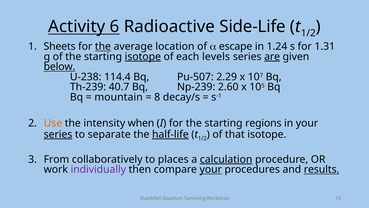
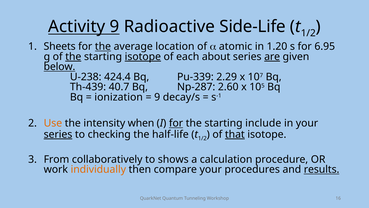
Activity 6: 6 -> 9 (115, 26)
escape: escape -> atomic (236, 46)
1.24: 1.24 -> 1.20 (277, 46)
1.31: 1.31 -> 6.95 (325, 46)
the underline: none -> present (73, 57)
levels: levels -> about (216, 57)
114.4: 114.4 -> 424.4 (117, 77)
Pu-507: Pu-507 -> Pu-339 (195, 77)
Th-239: Th-239 -> Th-439 (88, 87)
Np-239: Np-239 -> Np-287 (196, 87)
mountain: mountain -> ionization (119, 97)
8: 8 -> 9 (157, 97)
for underline: none -> present (176, 123)
regions: regions -> include (263, 123)
separate: separate -> checking (109, 134)
half-life underline: present -> none (170, 134)
that underline: none -> present (235, 134)
places: places -> shows (173, 159)
calculation underline: present -> none (226, 159)
individually colour: purple -> orange (98, 169)
your underline: present -> none (211, 169)
